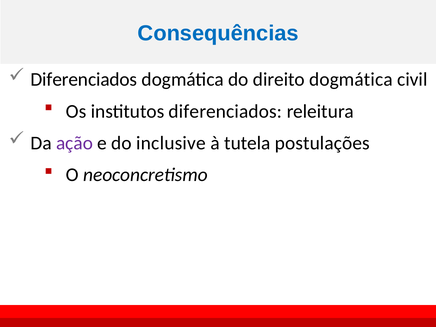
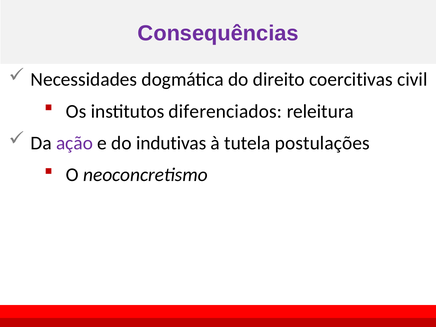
Consequências colour: blue -> purple (218, 33)
Diferenciados: Diferenciados -> Necessidades (84, 80)
direito dogmática: dogmática -> coercitivas (351, 80)
inclusive: inclusive -> indutivas (171, 143)
